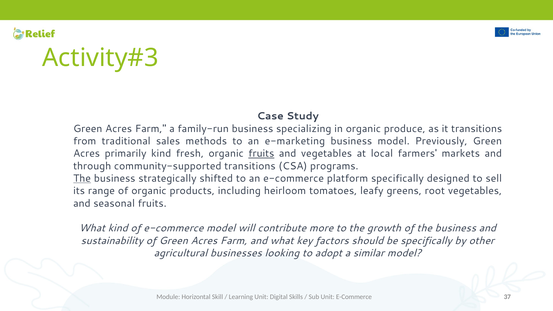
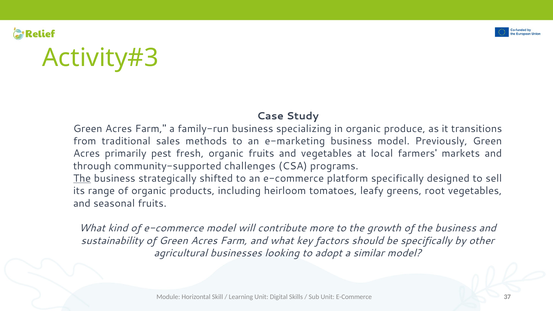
primarily kind: kind -> pest (161, 154)
fruits underline: present -> none (261, 154)
community-supported transitions: transitions -> challenges (250, 166)
